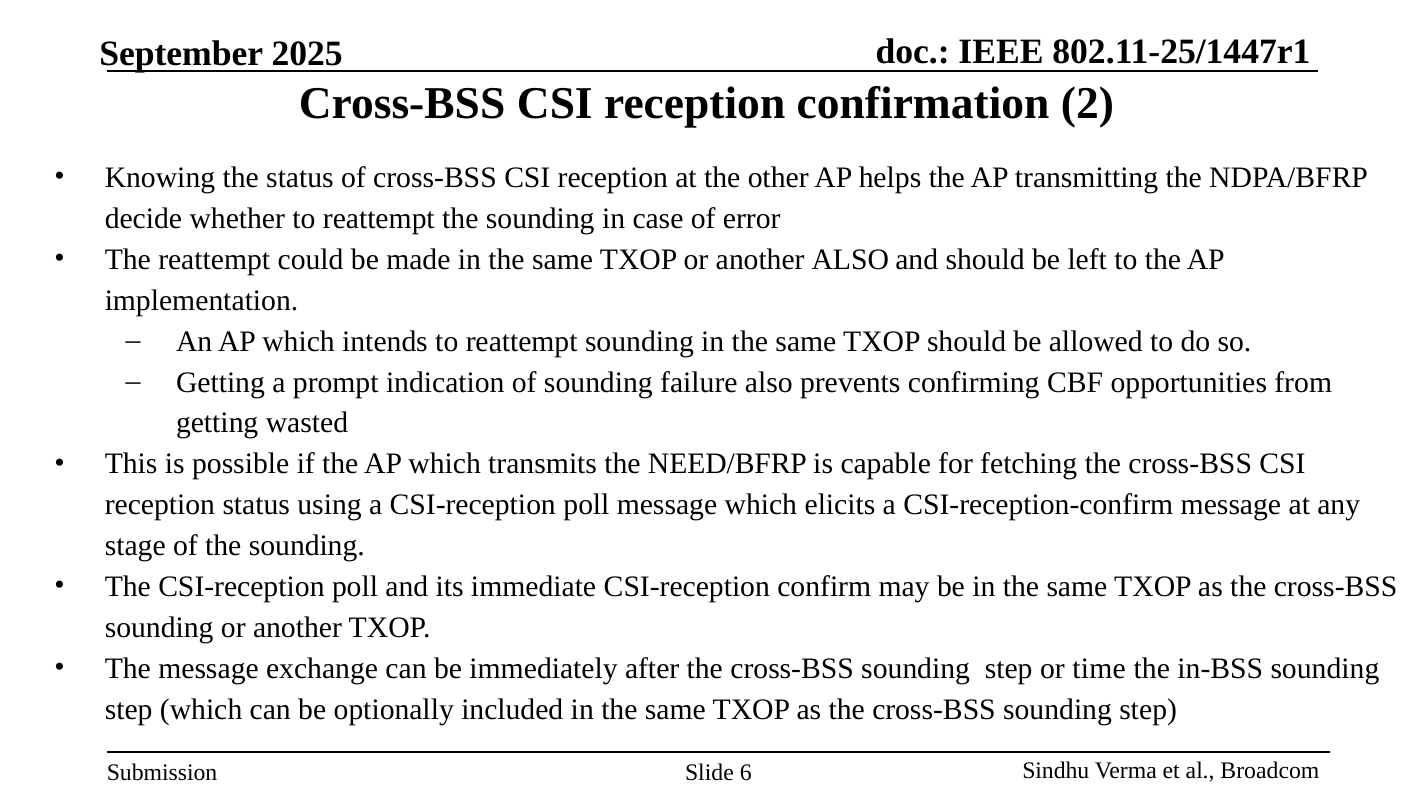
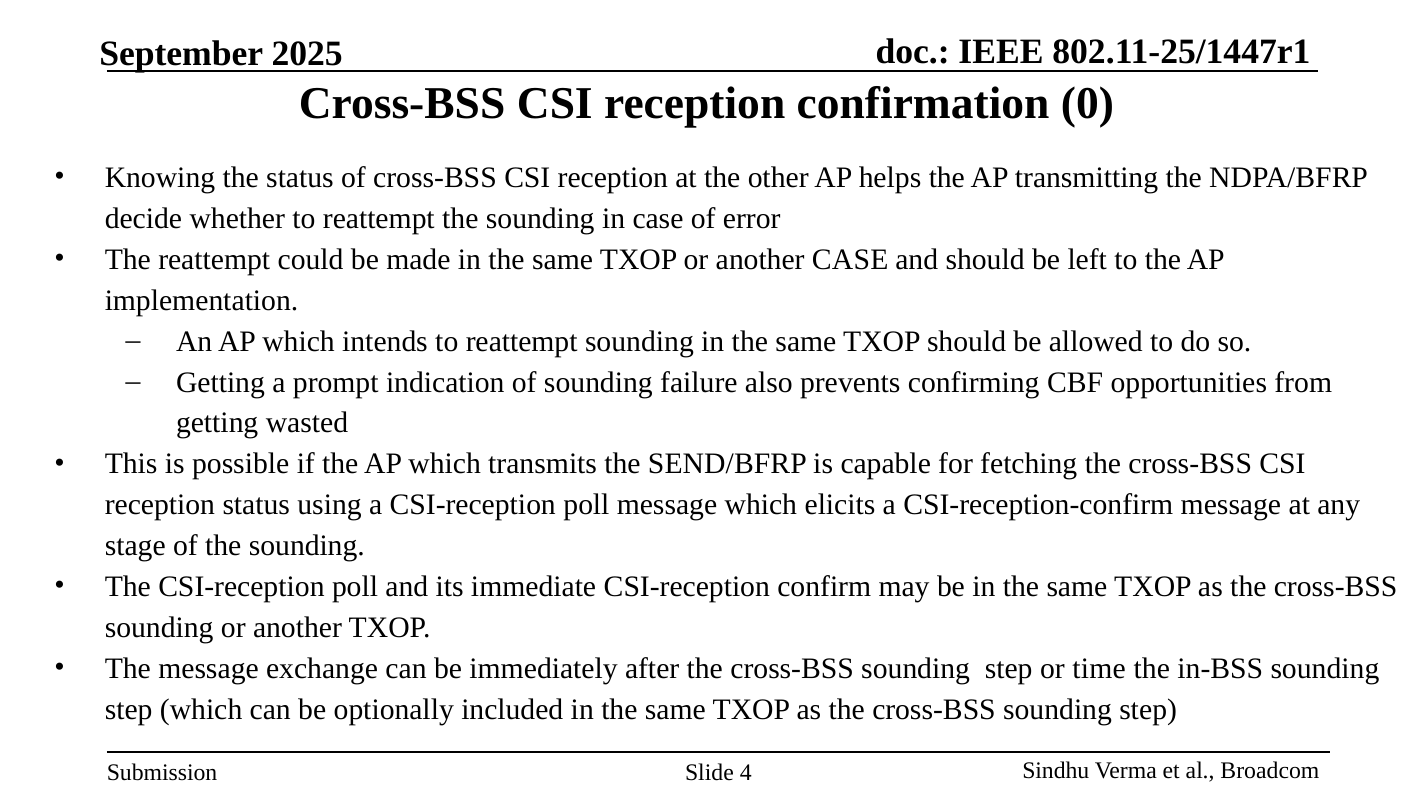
2: 2 -> 0 (1087, 104)
another ALSO: ALSO -> CASE (850, 259)
NEED/BFRP: NEED/BFRP -> SEND/BFRP (727, 464)
6: 6 -> 4 (746, 773)
